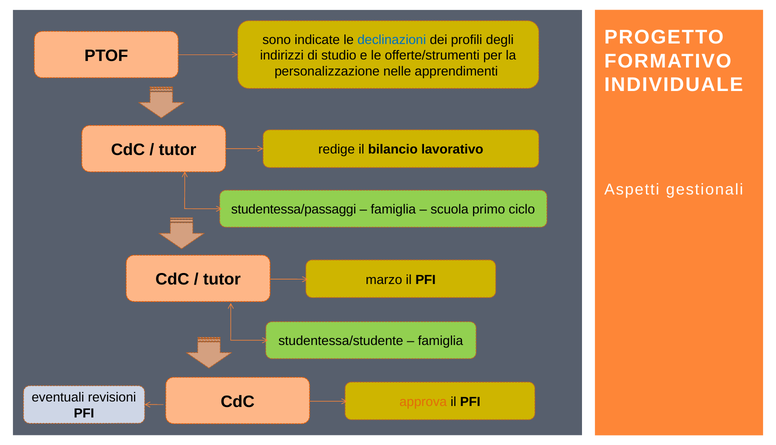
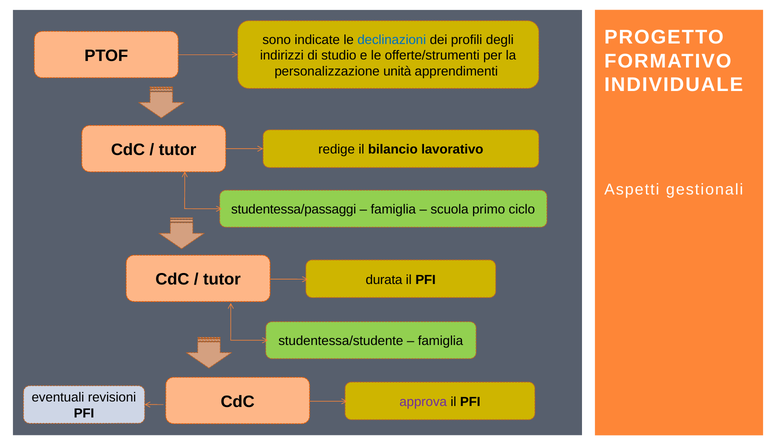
nelle: nelle -> unità (397, 71)
marzo: marzo -> durata (384, 280)
approva colour: orange -> purple (423, 402)
